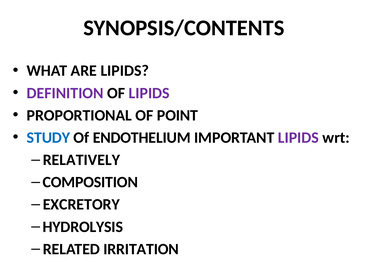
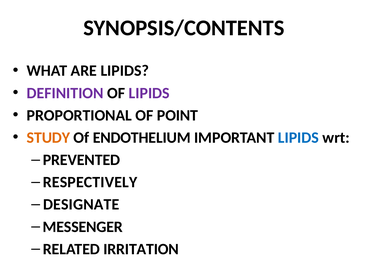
STUDY colour: blue -> orange (48, 138)
LIPIDS colour: purple -> blue (298, 138)
RELATIVELY: RELATIVELY -> PREVENTED (81, 160)
COMPOSITION: COMPOSITION -> RESPECTIVELY (90, 182)
EXCRETORY: EXCRETORY -> DESIGNATE (81, 205)
HYDROLYSIS: HYDROLYSIS -> MESSENGER (83, 227)
